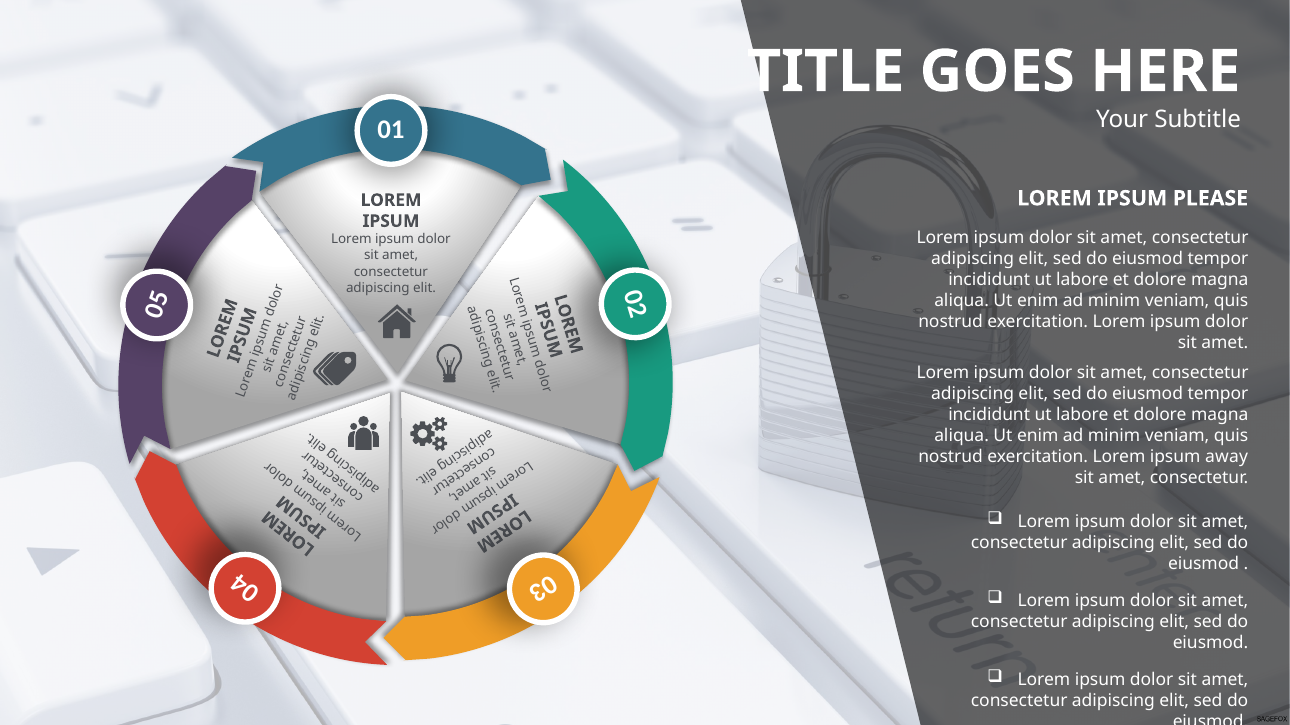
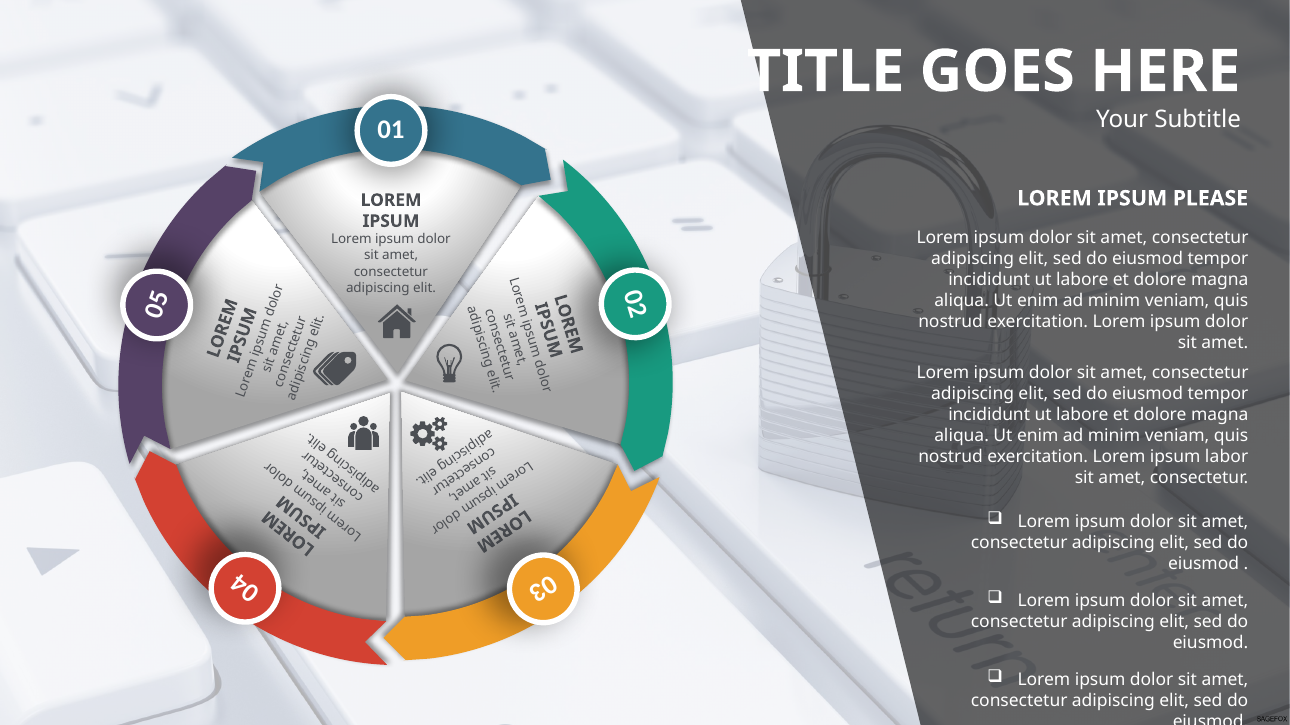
away: away -> labor (1227, 457)
